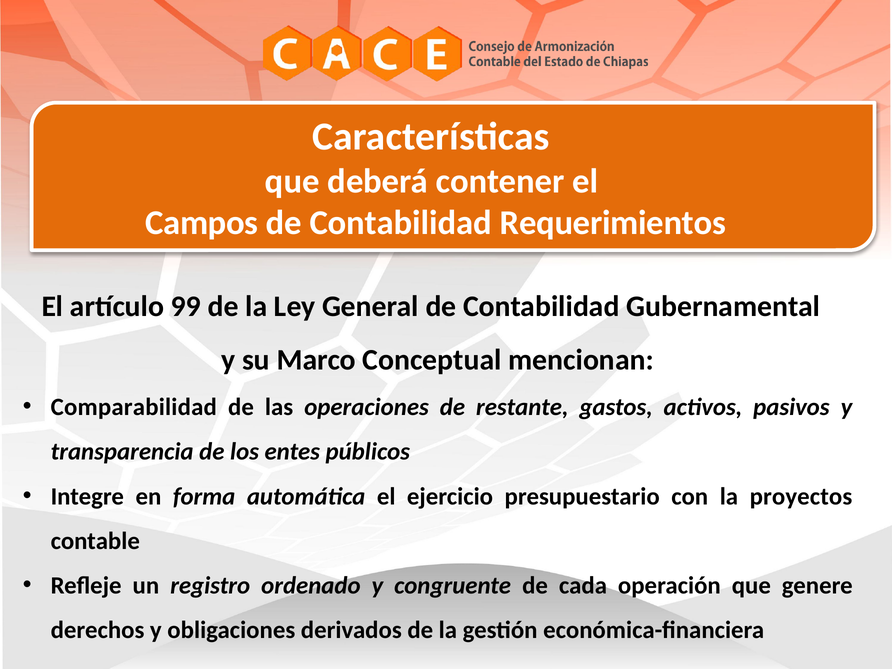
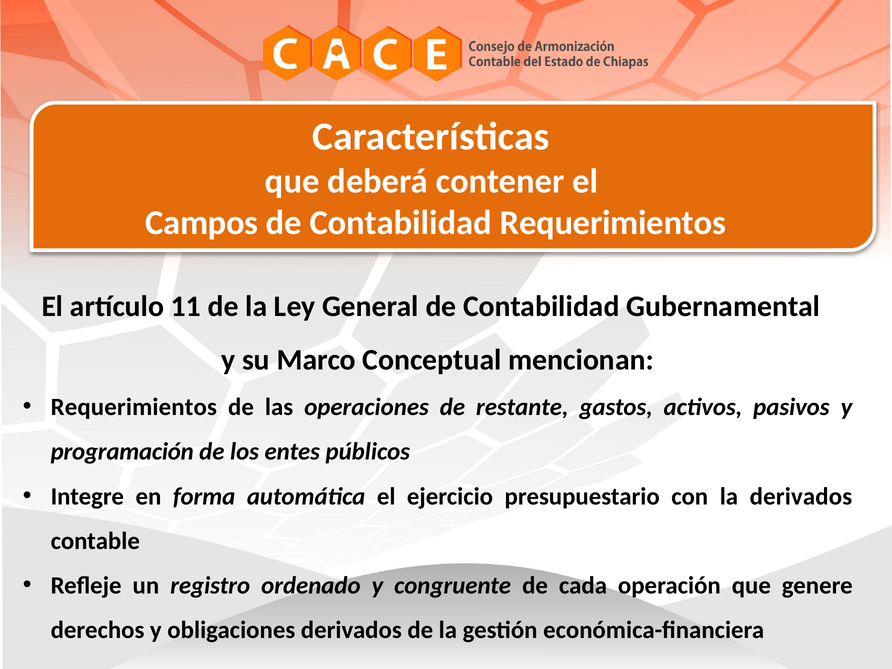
99: 99 -> 11 (186, 306)
Comparabilidad: Comparabilidad -> Requerimientos (134, 407)
transparencia: transparencia -> programación (122, 452)
la proyectos: proyectos -> derivados (801, 496)
